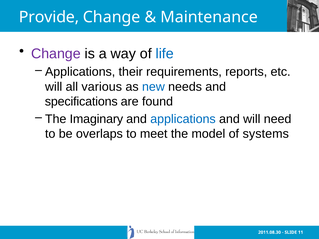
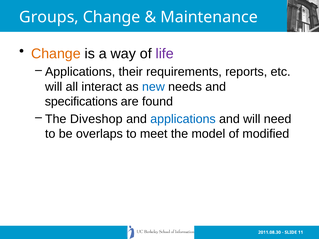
Provide: Provide -> Groups (49, 17)
Change colour: purple -> orange (56, 54)
life colour: blue -> purple (165, 54)
various: various -> interact (102, 87)
Imaginary: Imaginary -> Diveshop (96, 119)
systems: systems -> modified (266, 134)
